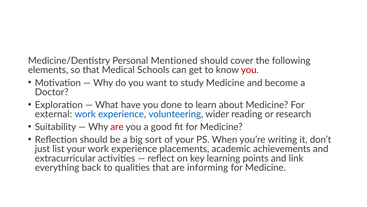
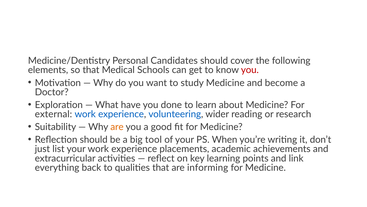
Mentioned: Mentioned -> Candidates (174, 61)
are colour: red -> orange (117, 127)
sort: sort -> tool (153, 139)
